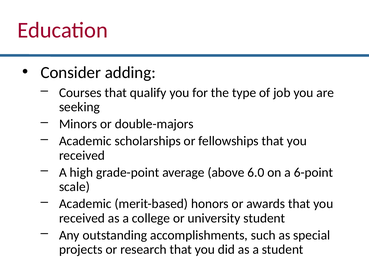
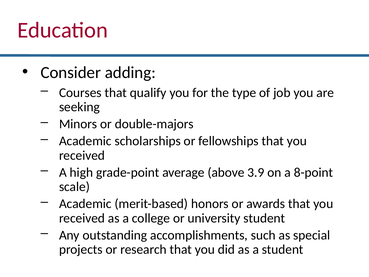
6.0: 6.0 -> 3.9 (256, 172)
6-point: 6-point -> 8-point (313, 172)
